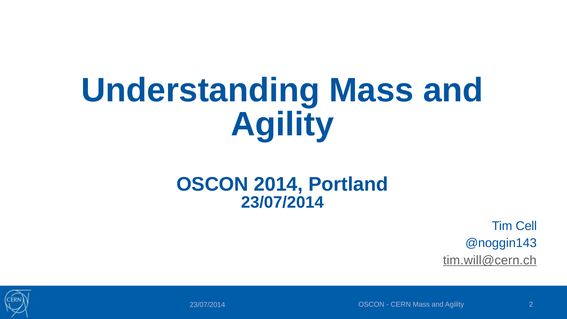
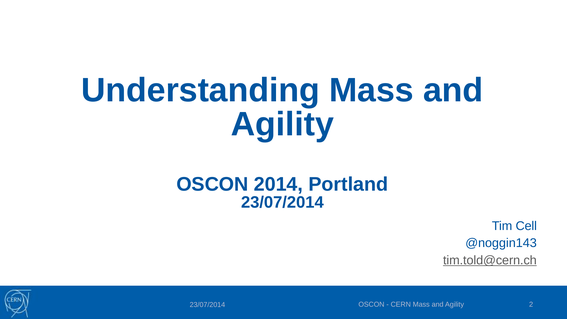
tim.will@cern.ch: tim.will@cern.ch -> tim.told@cern.ch (490, 260)
